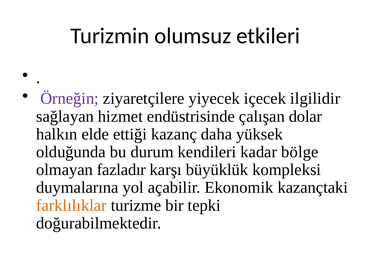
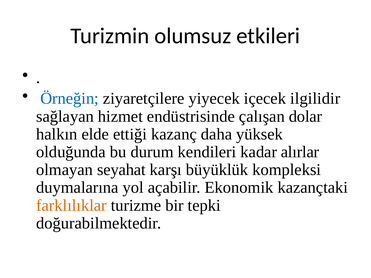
Örneğin colour: purple -> blue (70, 99)
bölge: bölge -> alırlar (300, 152)
fazladır: fazladır -> seyahat (121, 170)
